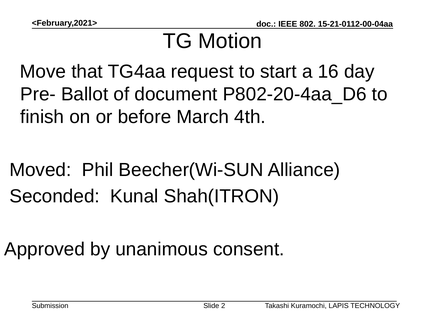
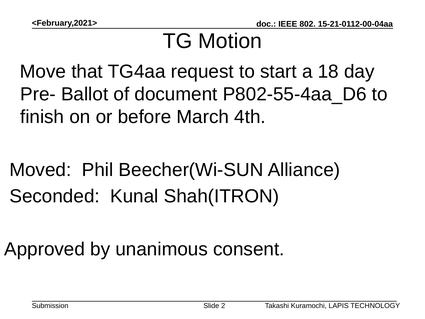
16: 16 -> 18 (328, 71)
P802-20-4aa_D6: P802-20-4aa_D6 -> P802-55-4aa_D6 (295, 94)
